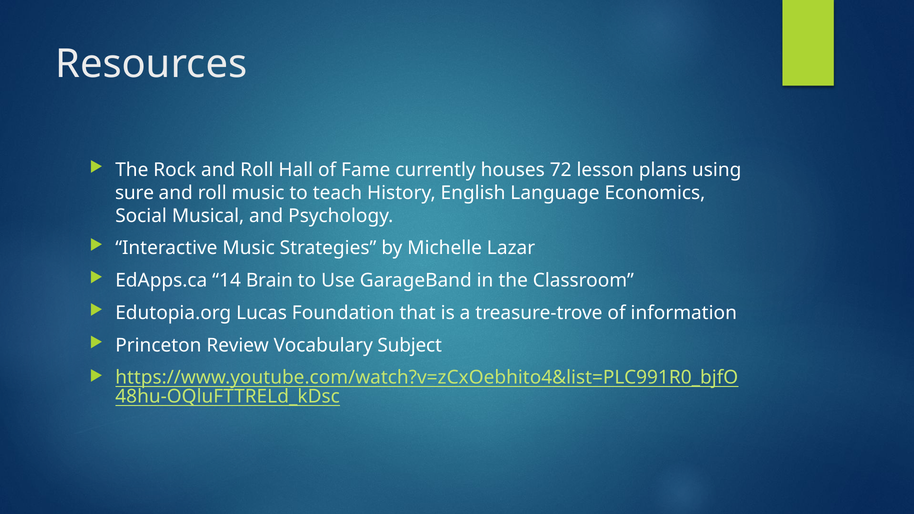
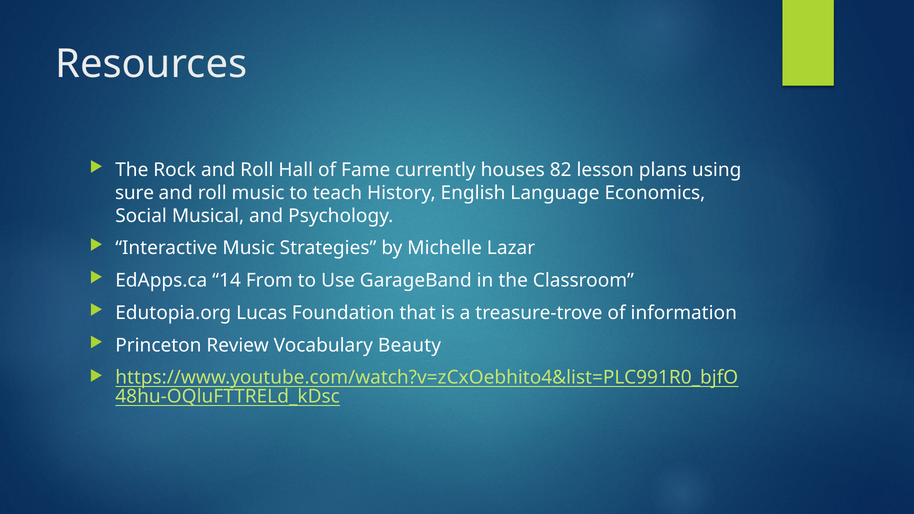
72: 72 -> 82 (561, 170)
Brain: Brain -> From (269, 281)
Subject: Subject -> Beauty (410, 345)
